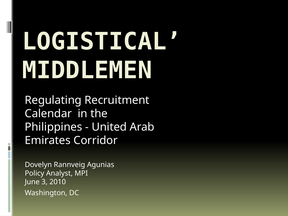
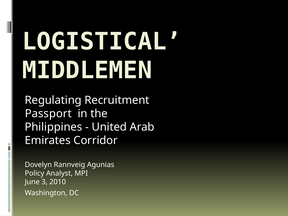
Calendar: Calendar -> Passport (48, 114)
